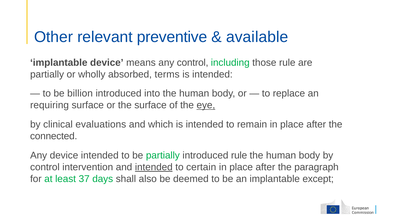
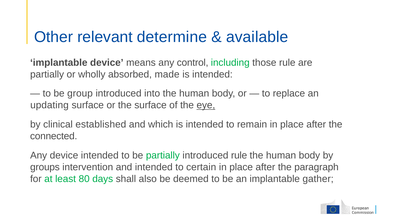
preventive: preventive -> determine (172, 37)
terms: terms -> made (167, 74)
billion: billion -> group (80, 93)
requiring: requiring -> updating (49, 105)
evaluations: evaluations -> established (101, 124)
control: control -> groups (45, 167)
intended underline: present -> none (154, 167)
37: 37 -> 80 (84, 179)
except: except -> gather (318, 179)
